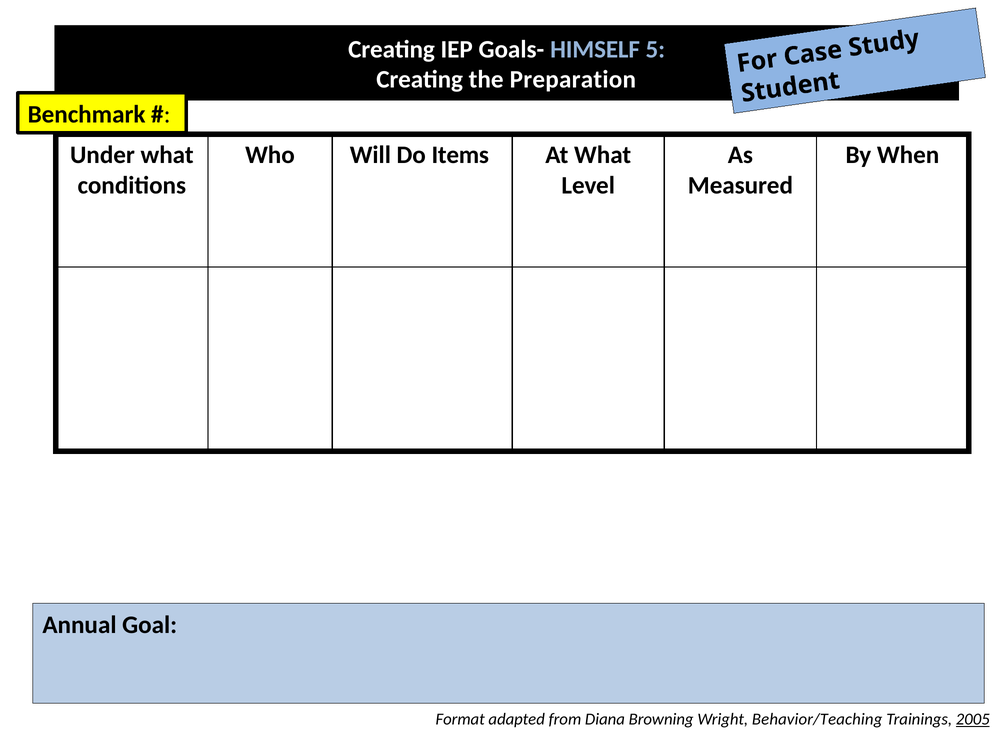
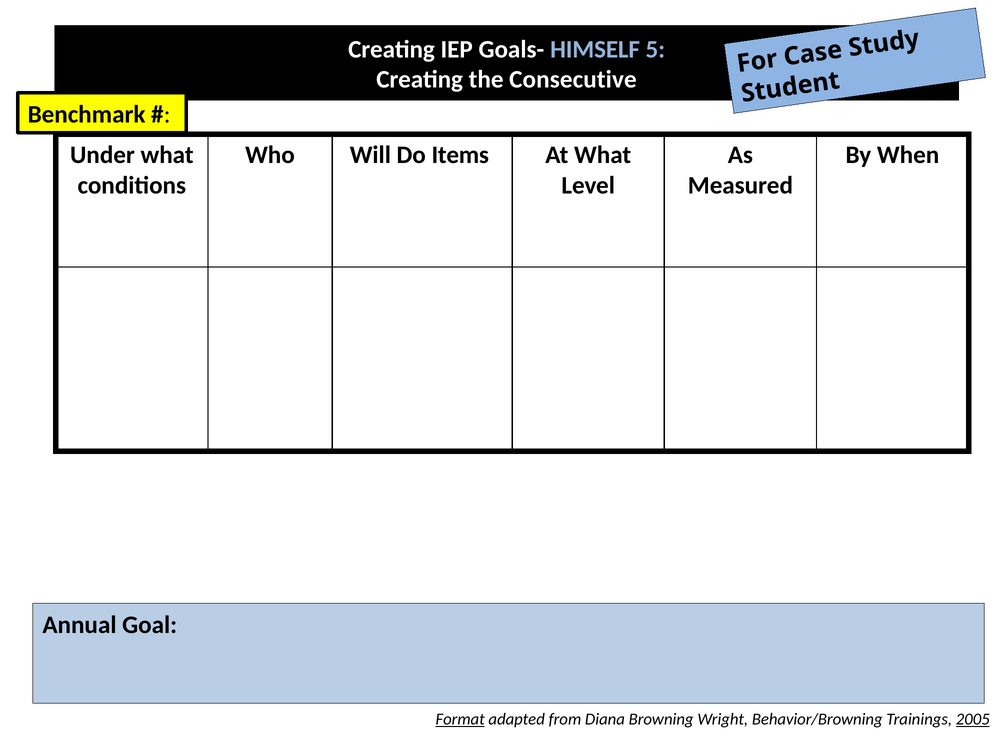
Preparation: Preparation -> Consecutive (573, 80)
Format underline: none -> present (460, 719)
Behavior/Teaching: Behavior/Teaching -> Behavior/Browning (817, 719)
